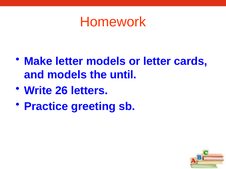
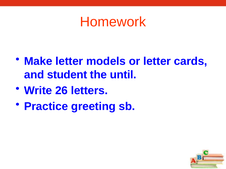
and models: models -> student (67, 75)
